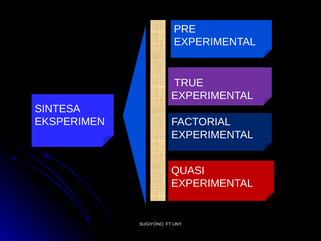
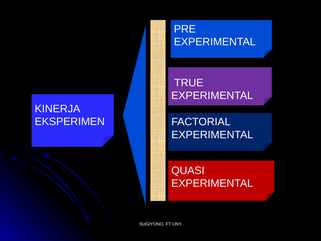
SINTESA: SINTESA -> KINERJA (57, 109)
